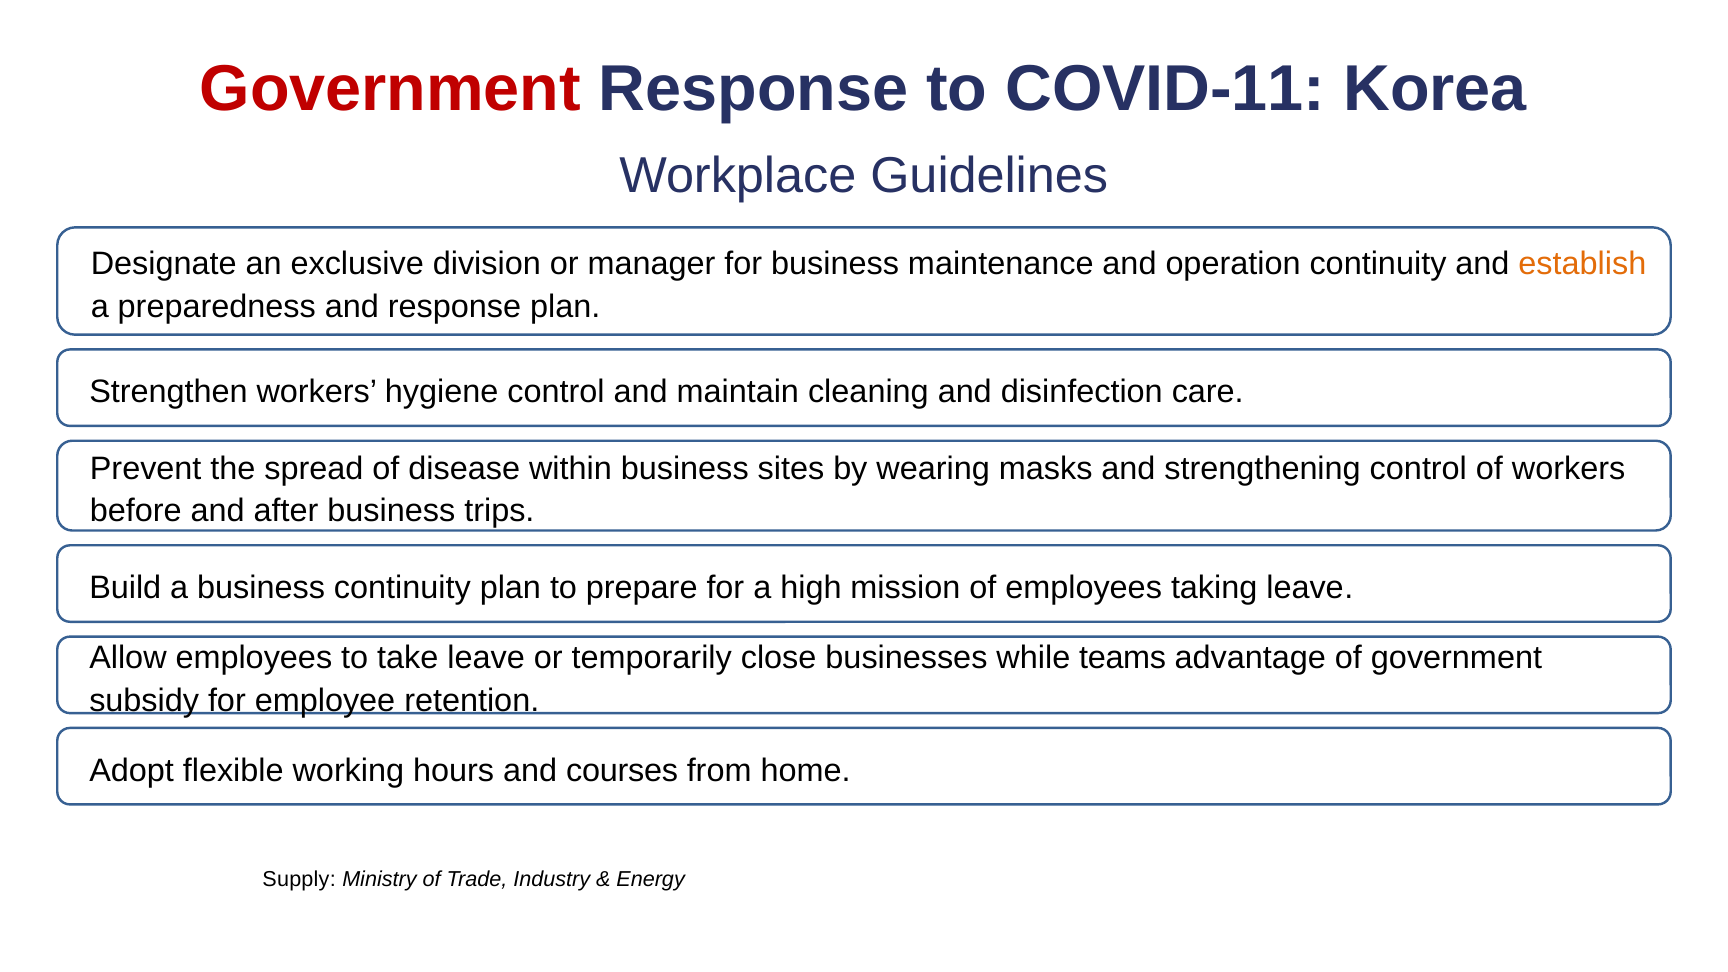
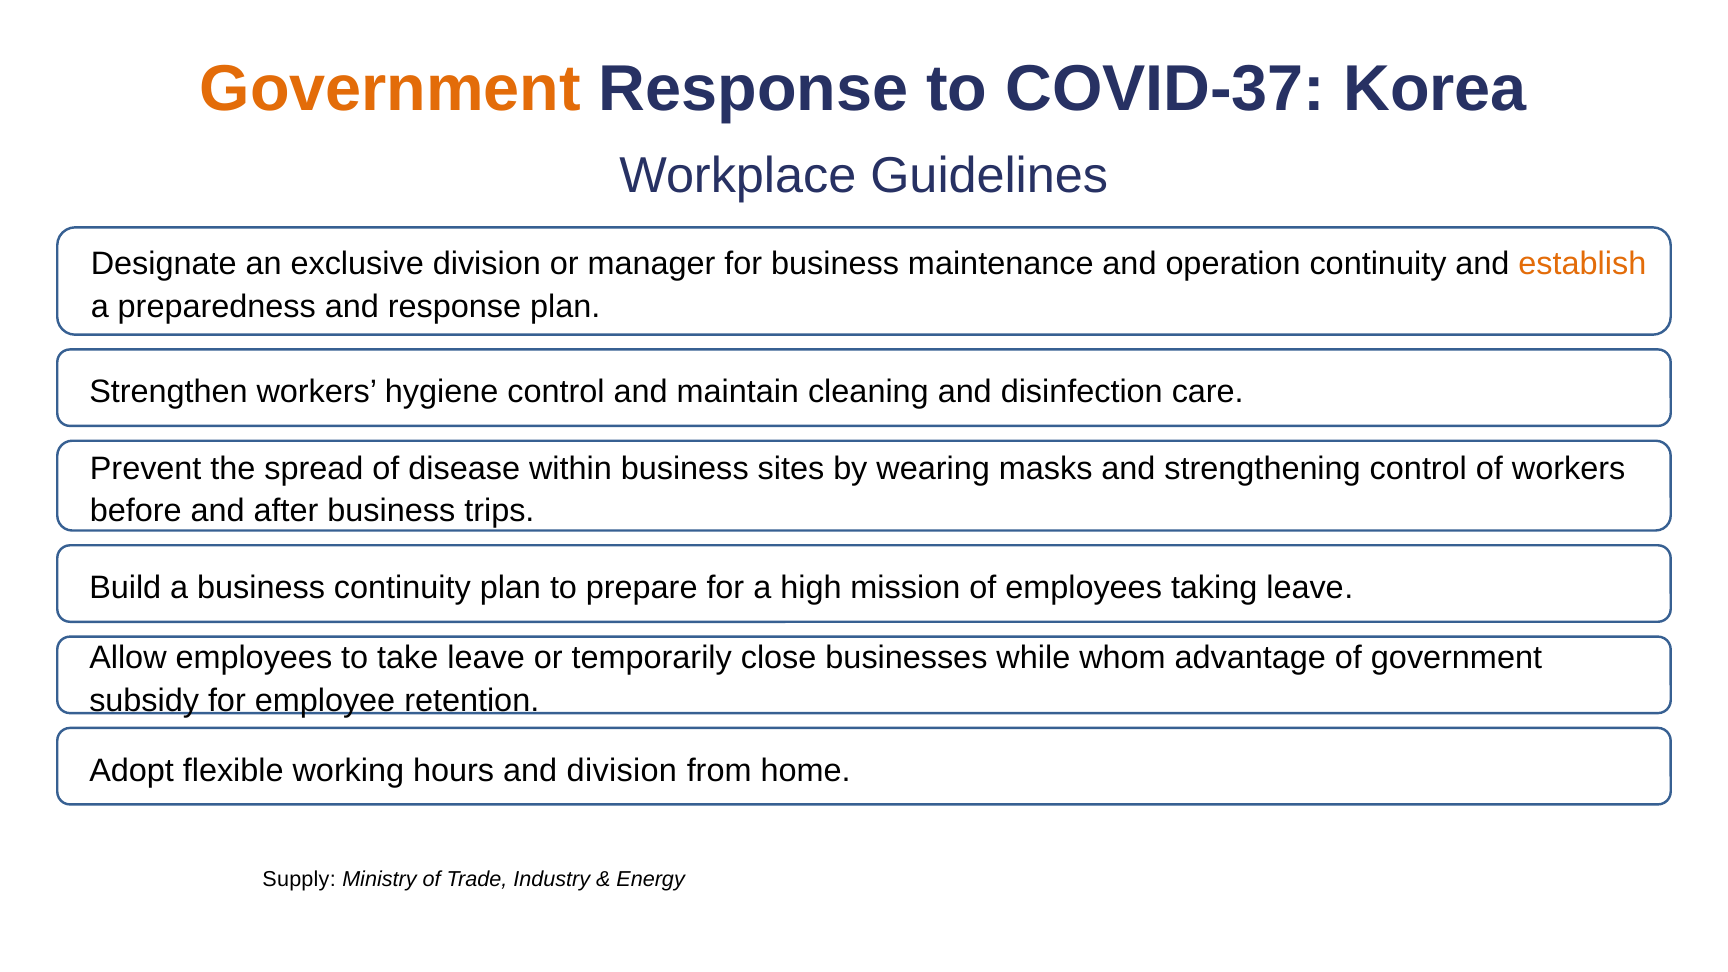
Government colour: red -> orange (390, 89)
COVID-11: COVID-11 -> COVID-37 (1165, 89)
teams: teams -> whom (1123, 658)
and courses: courses -> division (622, 770)
